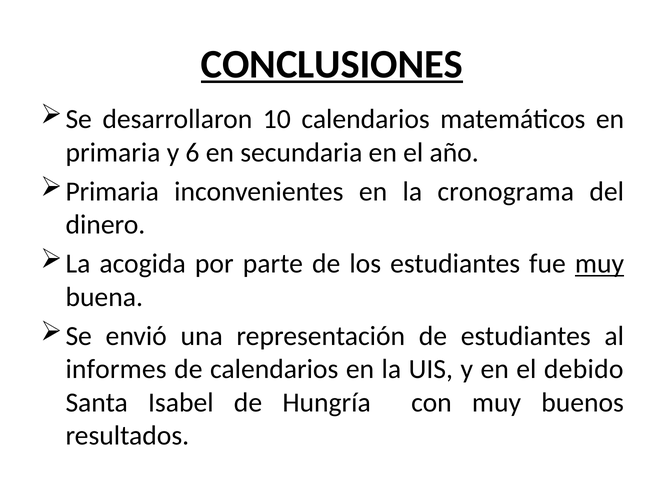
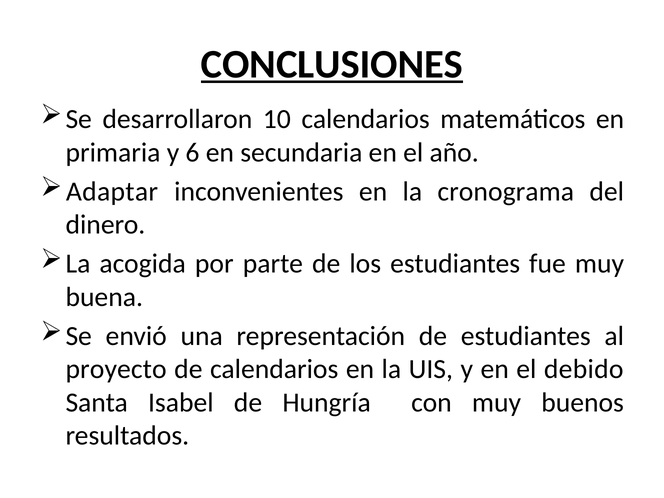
Primaria: Primaria -> Adaptar (112, 192)
muy underline: present -> none (600, 264)
informes: informes -> proyecto (116, 369)
